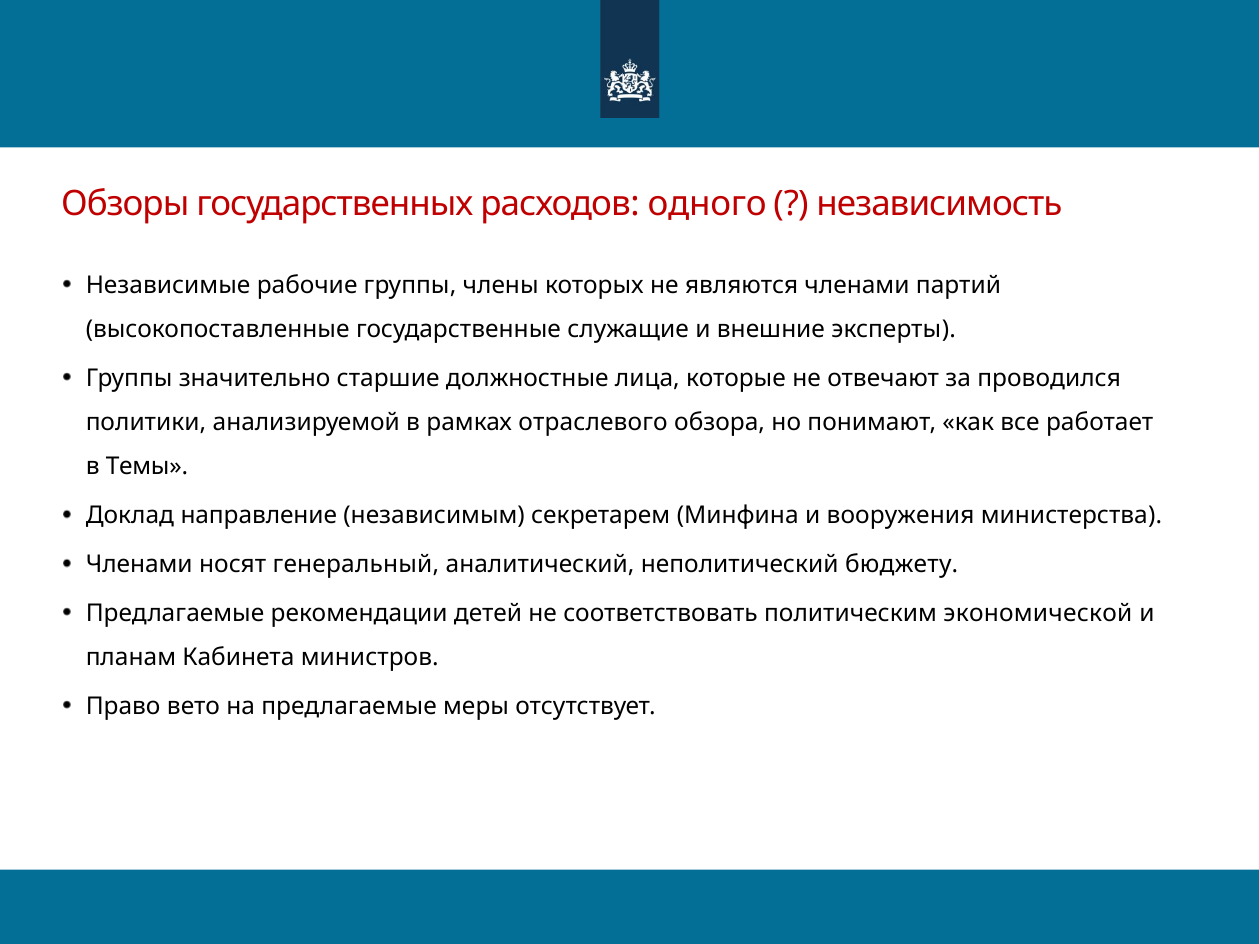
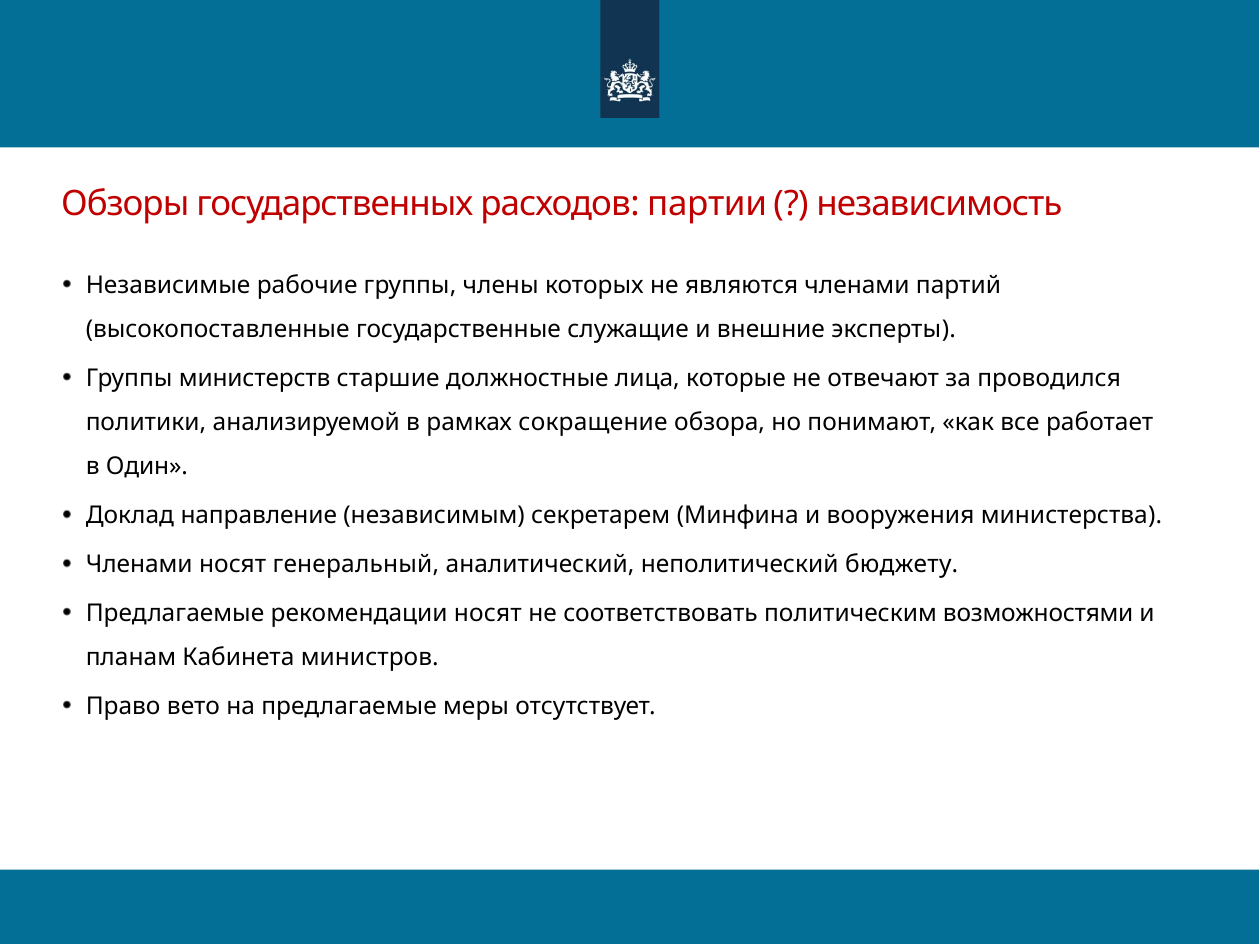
одного: одного -> партии (707, 204)
значительно: значительно -> министерств (255, 378)
отраслевого: отраслевого -> сокращение (593, 422)
Темы: Темы -> Один (147, 466)
рекомендации детей: детей -> носят (488, 613)
экономической: экономической -> возможностями (1038, 613)
